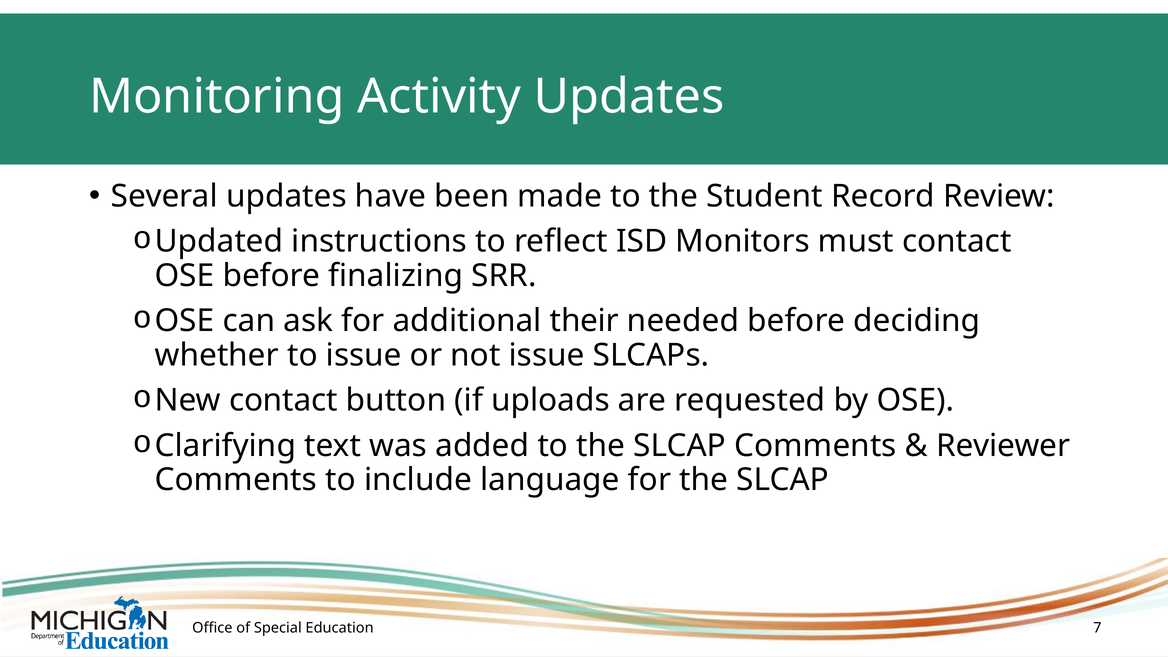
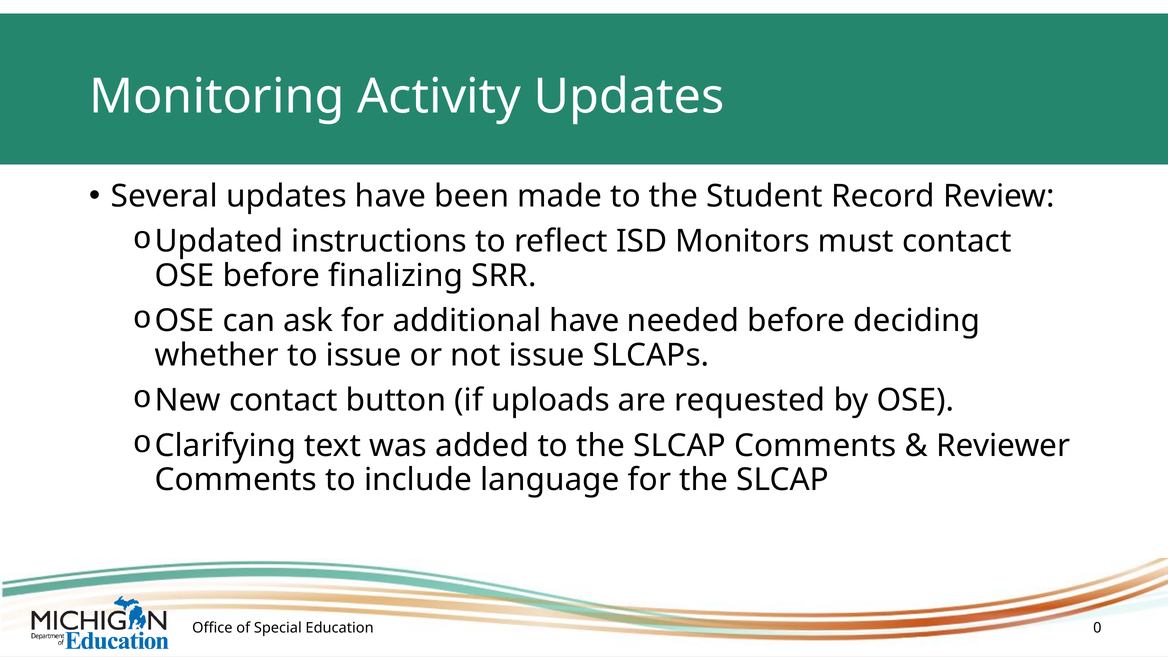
additional their: their -> have (584, 321)
7: 7 -> 0 (1097, 628)
